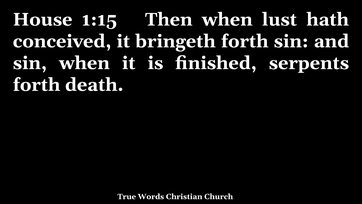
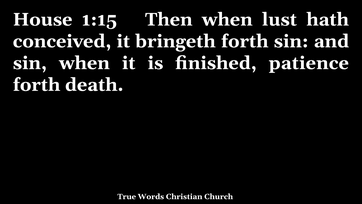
serpents: serpents -> patience (309, 63)
